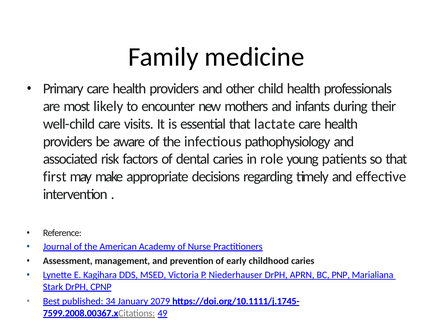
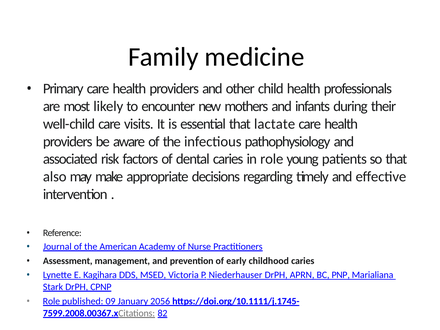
first: first -> also (55, 177)
Best: Best -> Role (51, 301)
34: 34 -> 09 (111, 301)
2079: 2079 -> 2056 (160, 301)
49: 49 -> 82 (163, 313)
